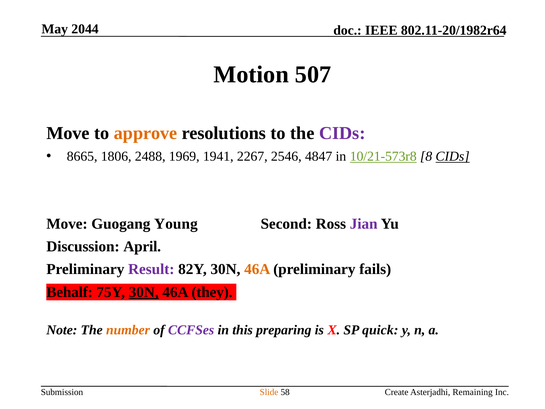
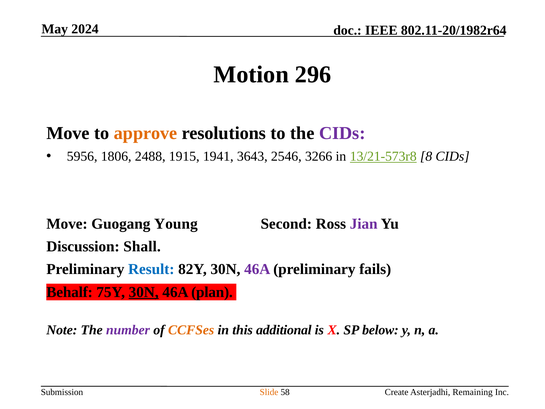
2044: 2044 -> 2024 (85, 29)
507: 507 -> 296 (313, 74)
8665: 8665 -> 5956 (82, 156)
1969: 1969 -> 1915 (184, 156)
2267: 2267 -> 3643 (252, 156)
4847: 4847 -> 3266 (319, 156)
10/21-573r8: 10/21-573r8 -> 13/21-573r8 (383, 156)
CIDs underline: present -> none (453, 156)
April: April -> Shall (142, 246)
Result colour: purple -> blue (151, 269)
46A colour: orange -> purple (257, 269)
they: they -> plan (212, 292)
number colour: orange -> purple (128, 330)
CCFSes colour: purple -> orange (191, 330)
preparing: preparing -> additional (284, 330)
quick: quick -> below (380, 330)
